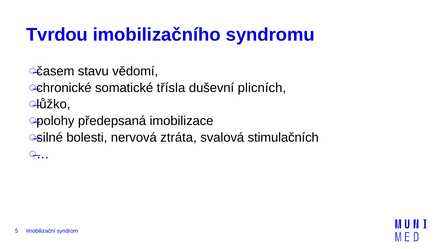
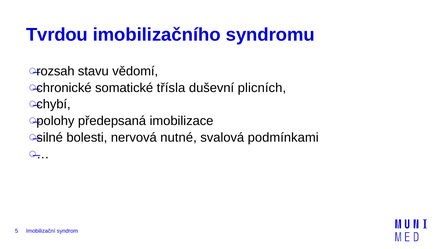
časem: časem -> rozsah (55, 71)
lůžko: lůžko -> chybí (53, 104)
ztráta: ztráta -> nutné (179, 138)
stimulačních: stimulačních -> podmínkami (283, 138)
